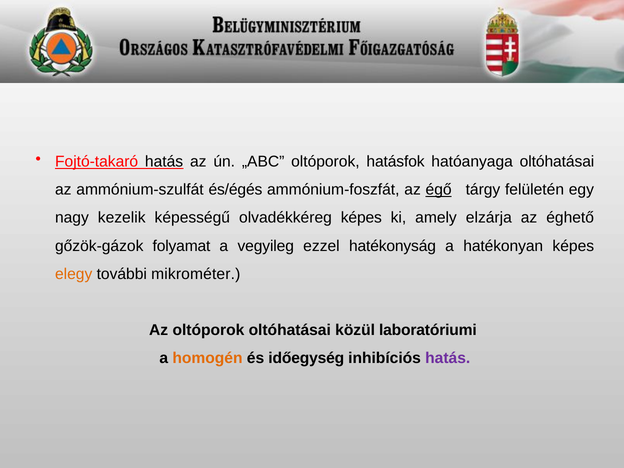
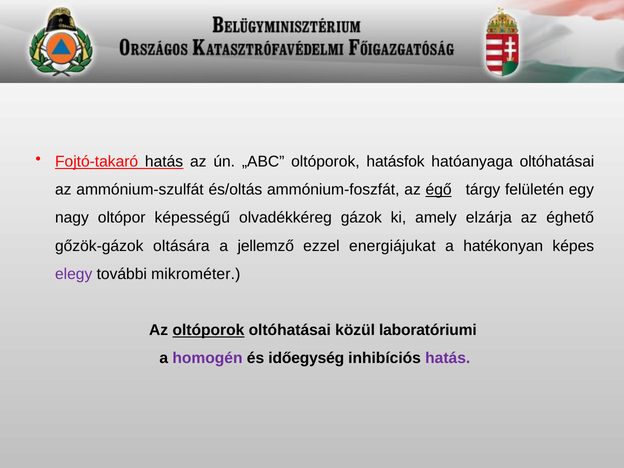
és/égés: és/égés -> és/oltás (235, 190)
kezelik: kezelik -> oltópor (122, 218)
olvadékkéreg képes: képes -> gázok (361, 218)
folyamat: folyamat -> oltására (181, 246)
vegyileg: vegyileg -> jellemző (266, 246)
hatékonyság: hatékonyság -> energiájukat (392, 246)
elegy colour: orange -> purple (74, 274)
oltóporok underline: none -> present (208, 330)
homogén colour: orange -> purple (207, 358)
